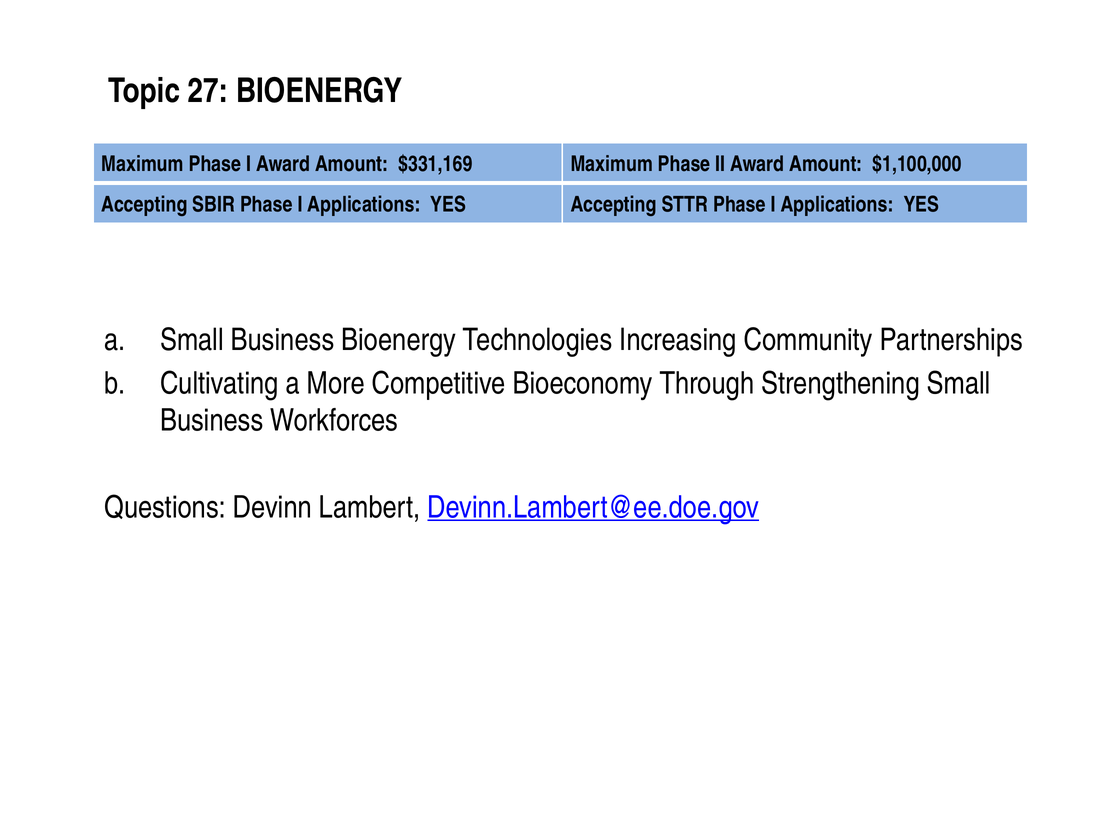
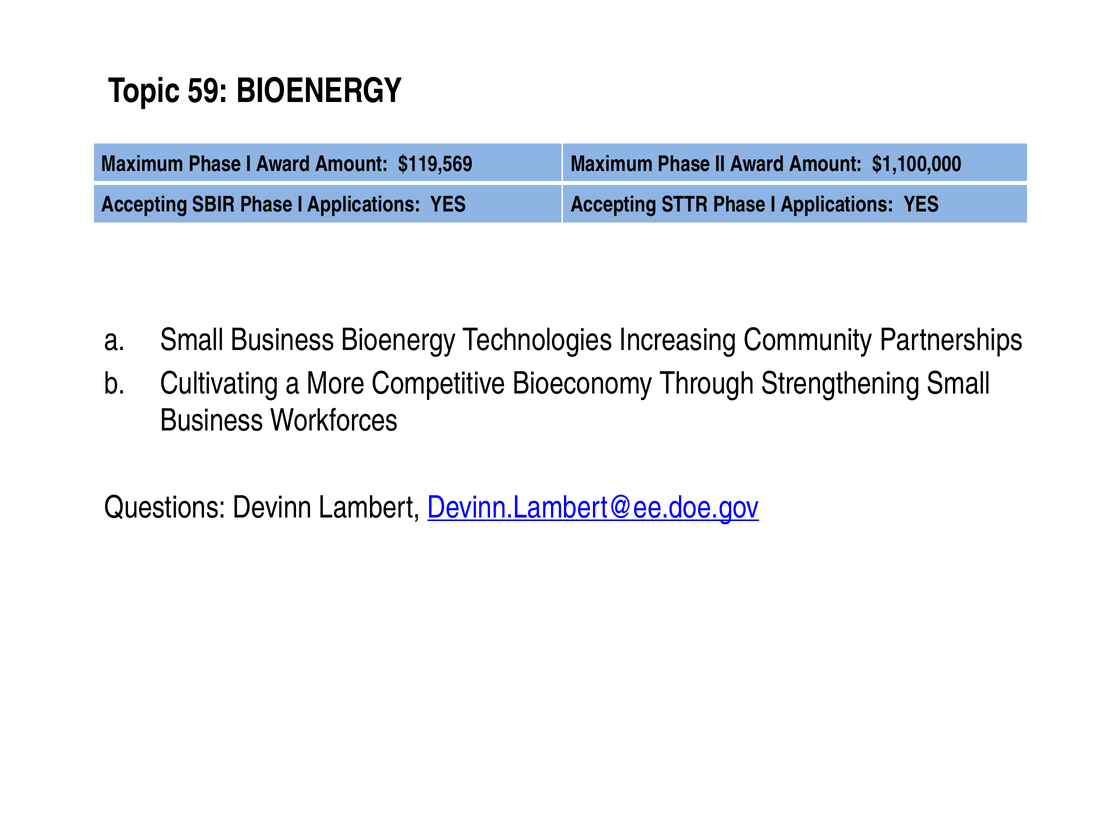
27: 27 -> 59 (208, 91)
$331,169: $331,169 -> $119,569 (435, 164)
